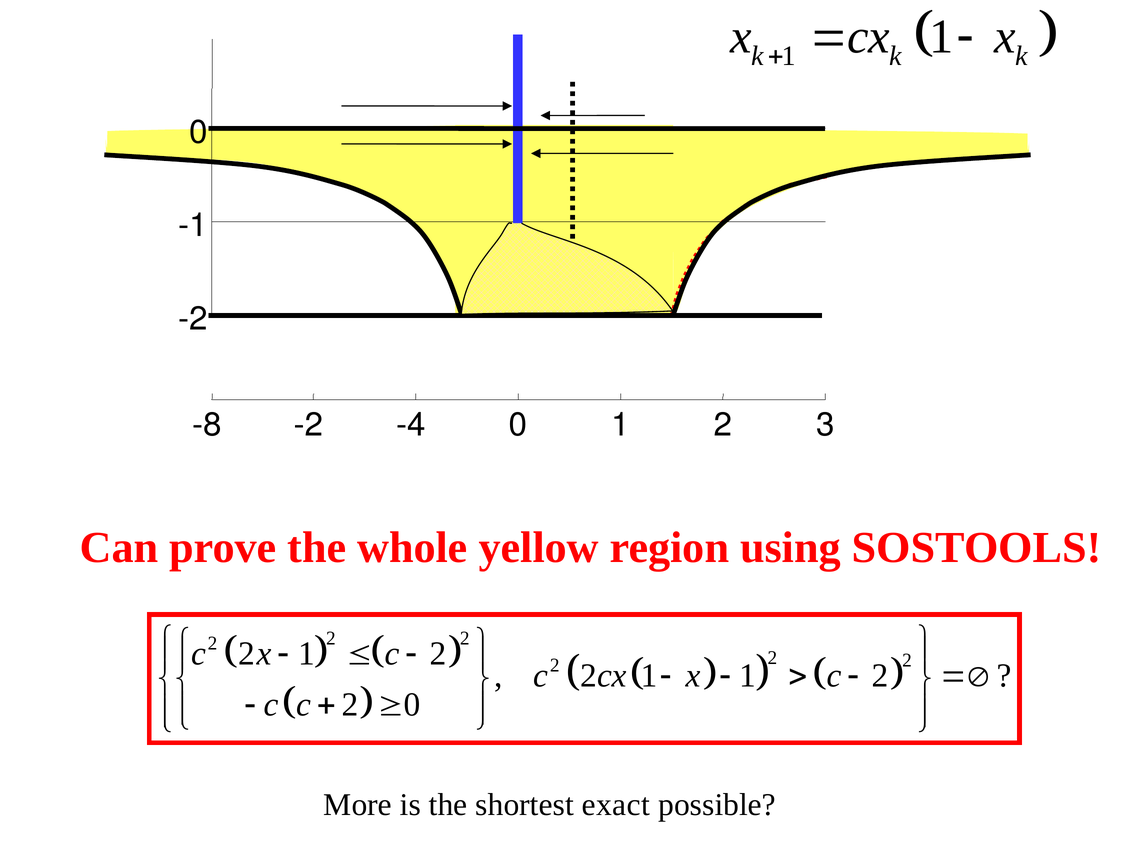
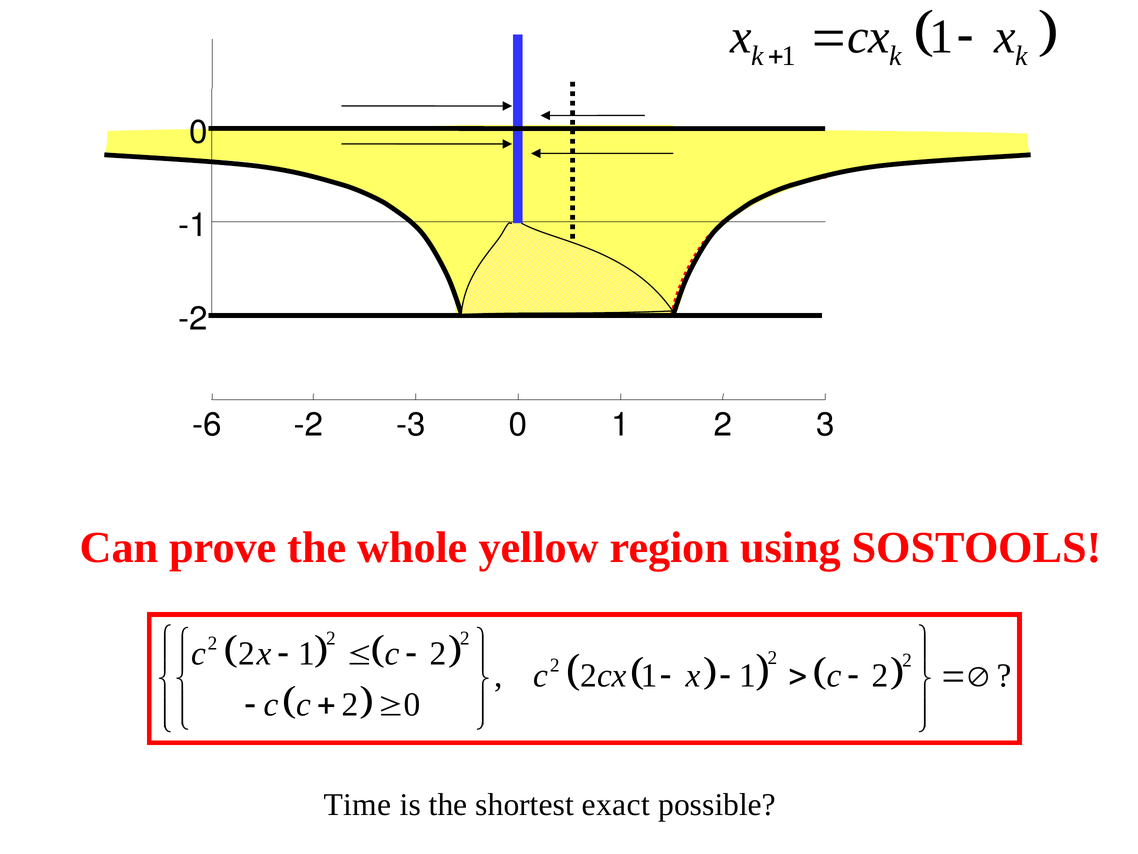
-8: -8 -> -6 (207, 425)
-4: -4 -> -3 (411, 425)
More: More -> Time (358, 804)
